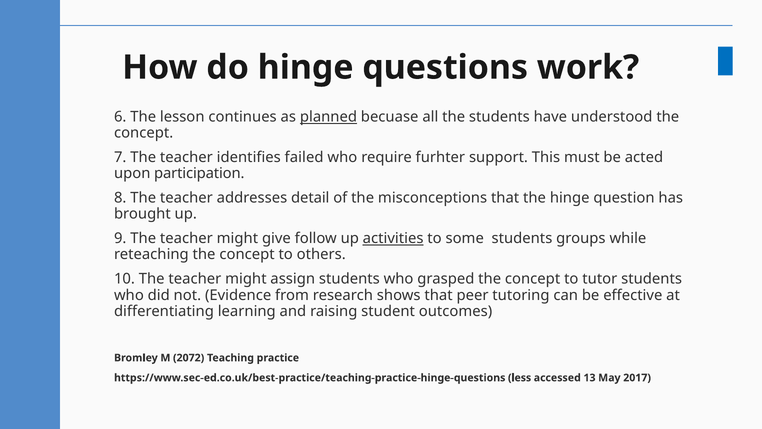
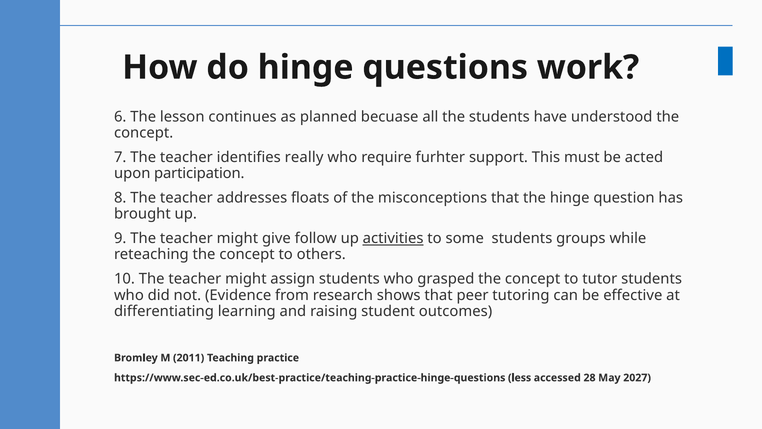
planned underline: present -> none (328, 117)
failed: failed -> really (304, 157)
detail: detail -> floats (310, 198)
2072: 2072 -> 2011 (189, 358)
13: 13 -> 28 (590, 377)
2017: 2017 -> 2027 (637, 377)
